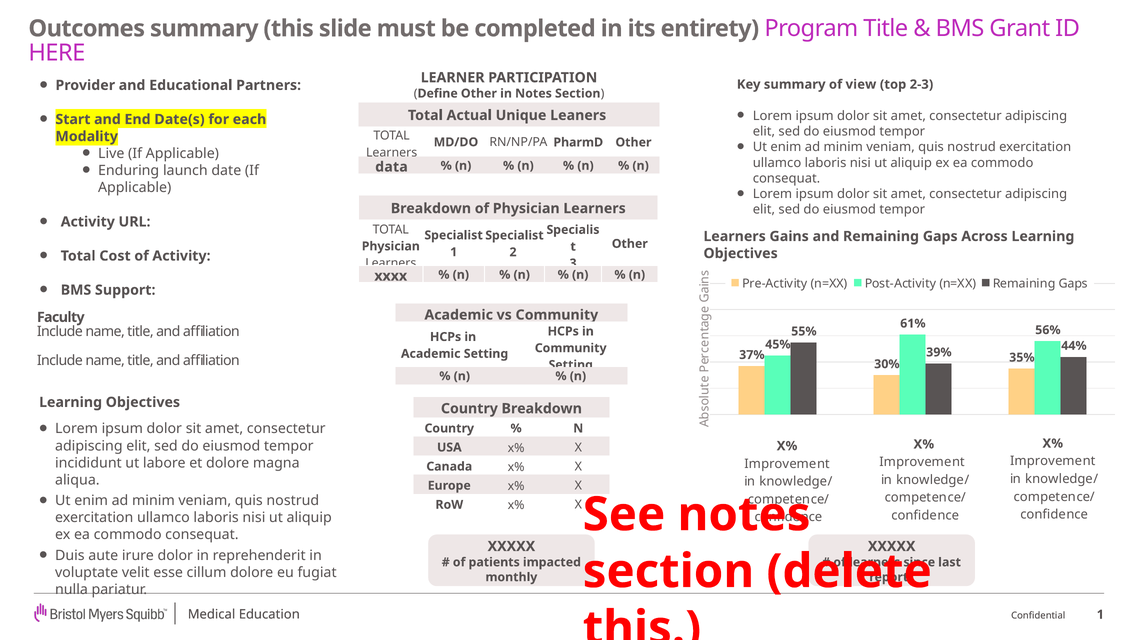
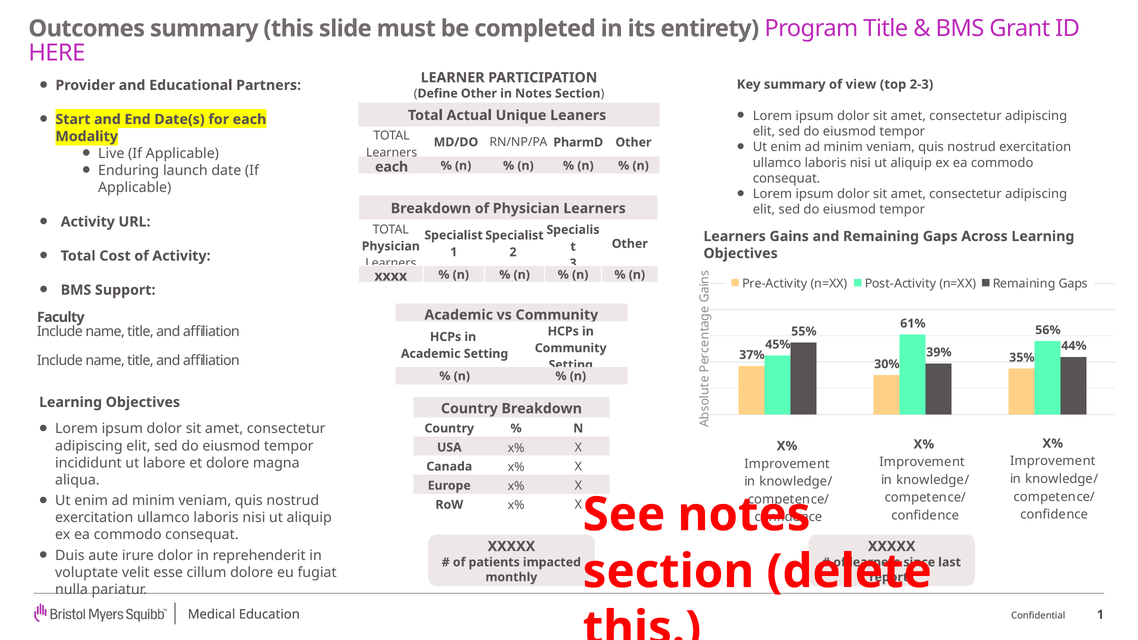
data: data -> each (392, 167)
